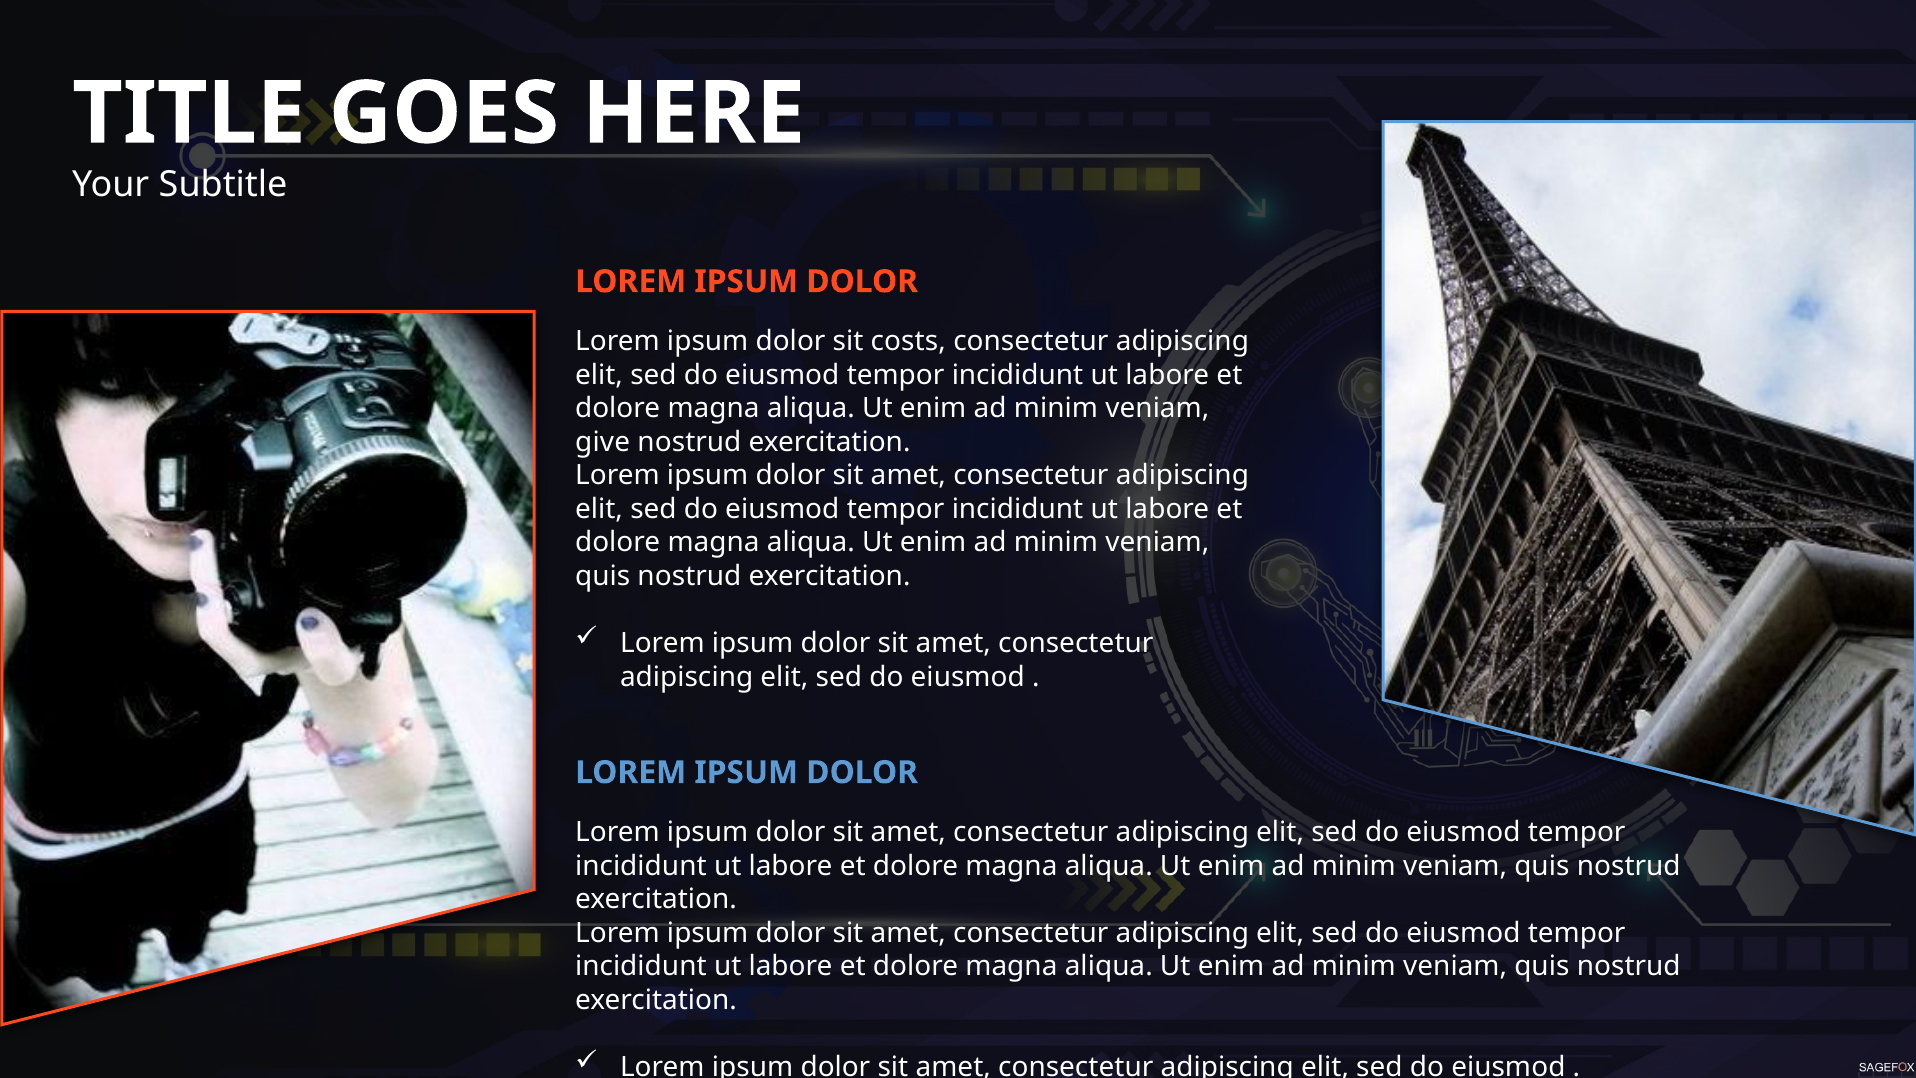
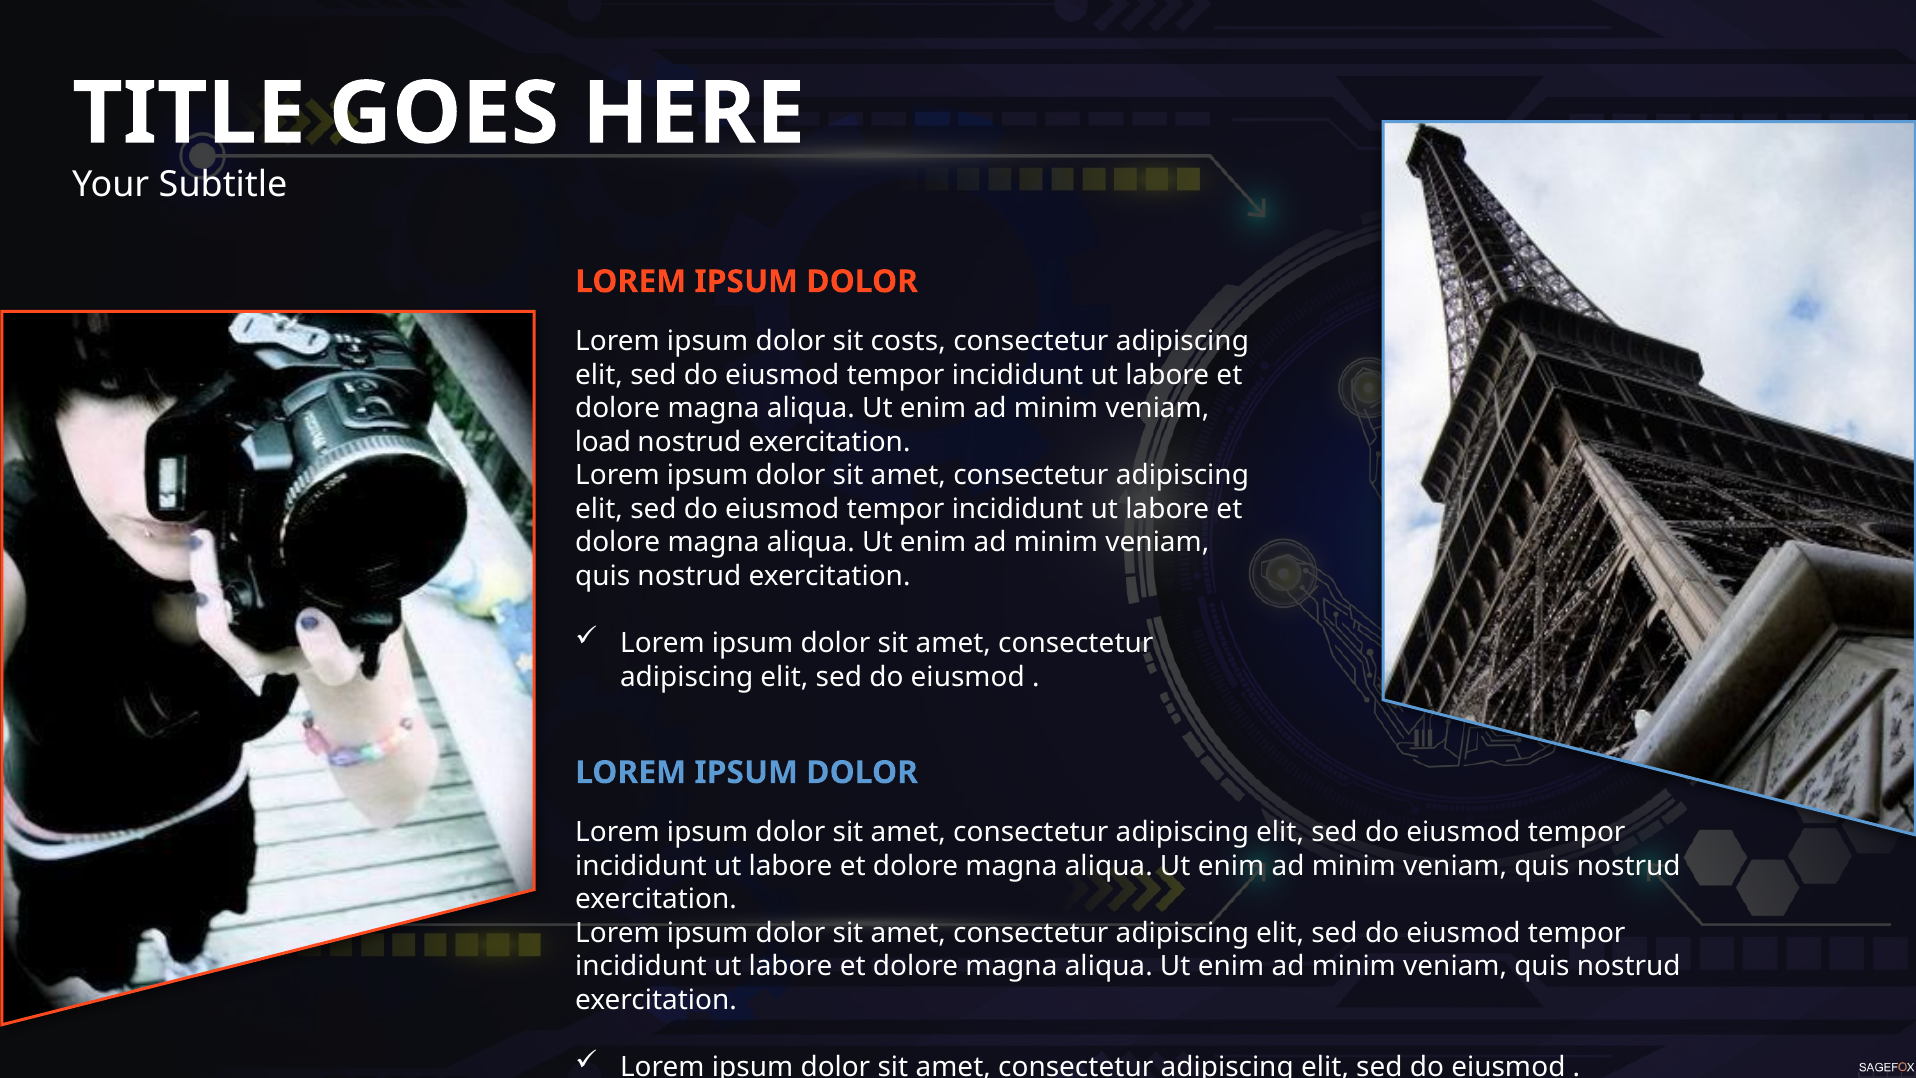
give: give -> load (603, 442)
